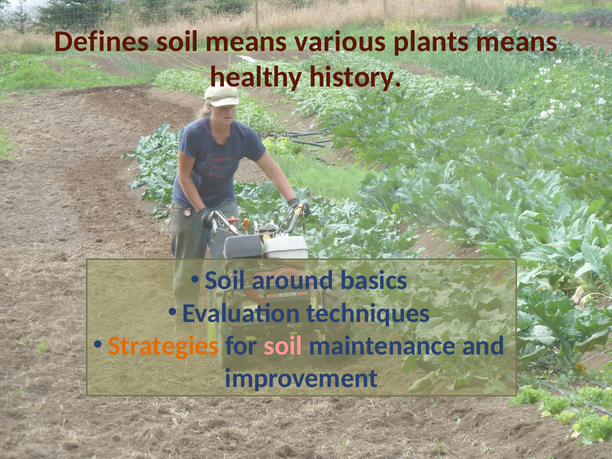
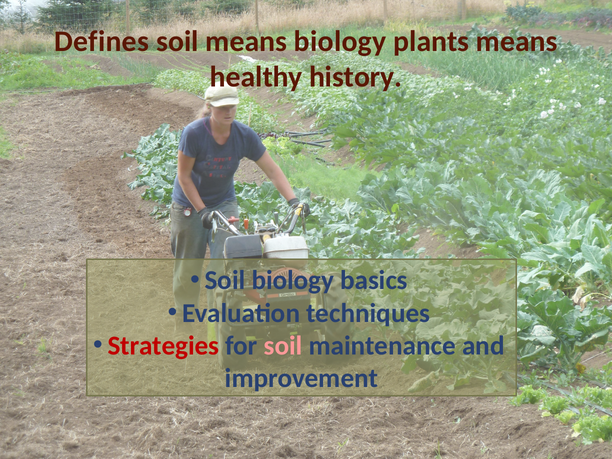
means various: various -> biology (340, 41)
Soil around: around -> biology (293, 280)
Strategies colour: orange -> red (163, 346)
